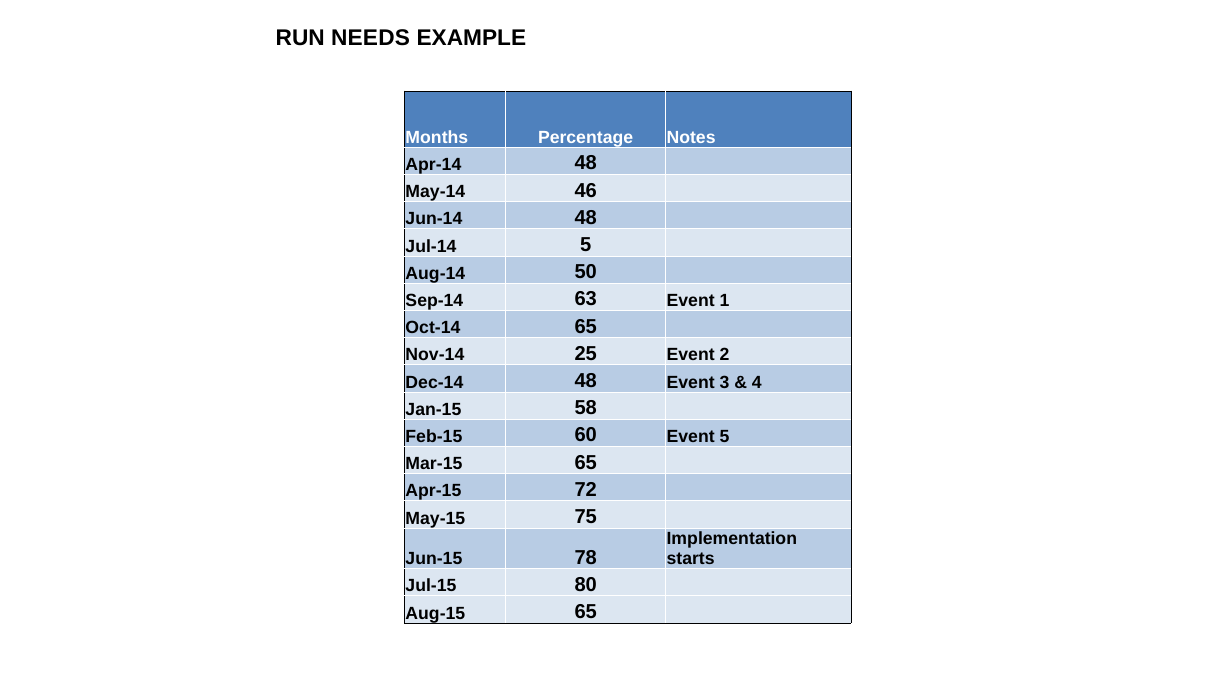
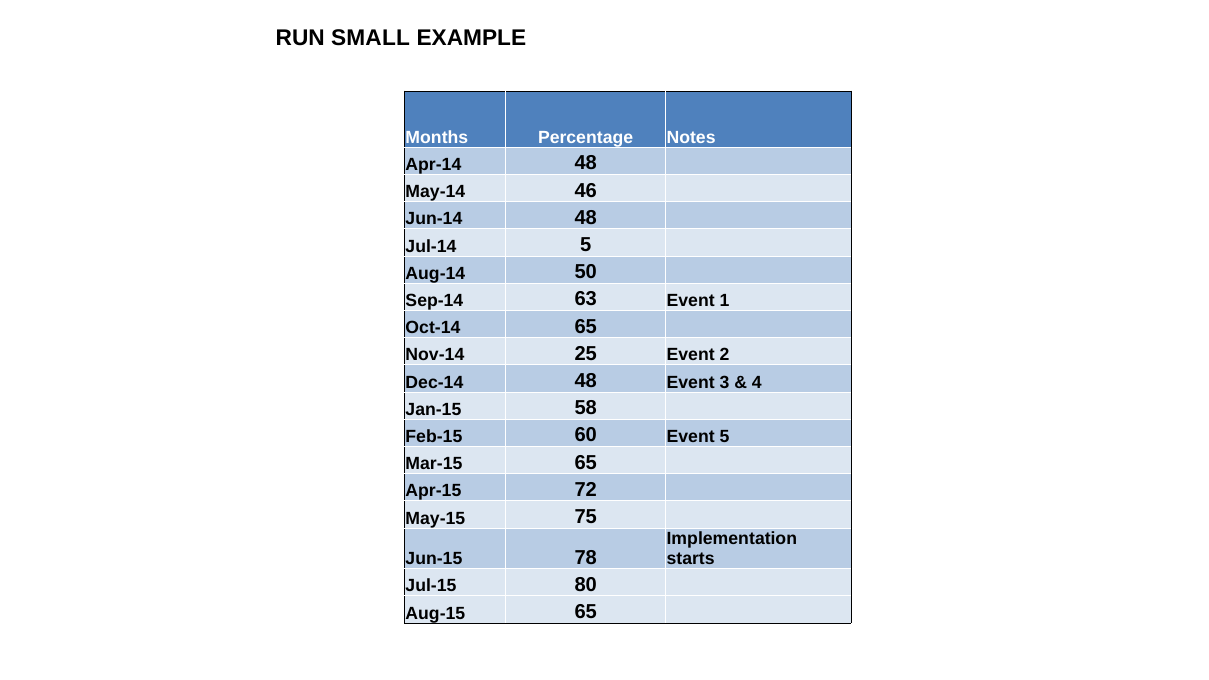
NEEDS: NEEDS -> SMALL (370, 38)
